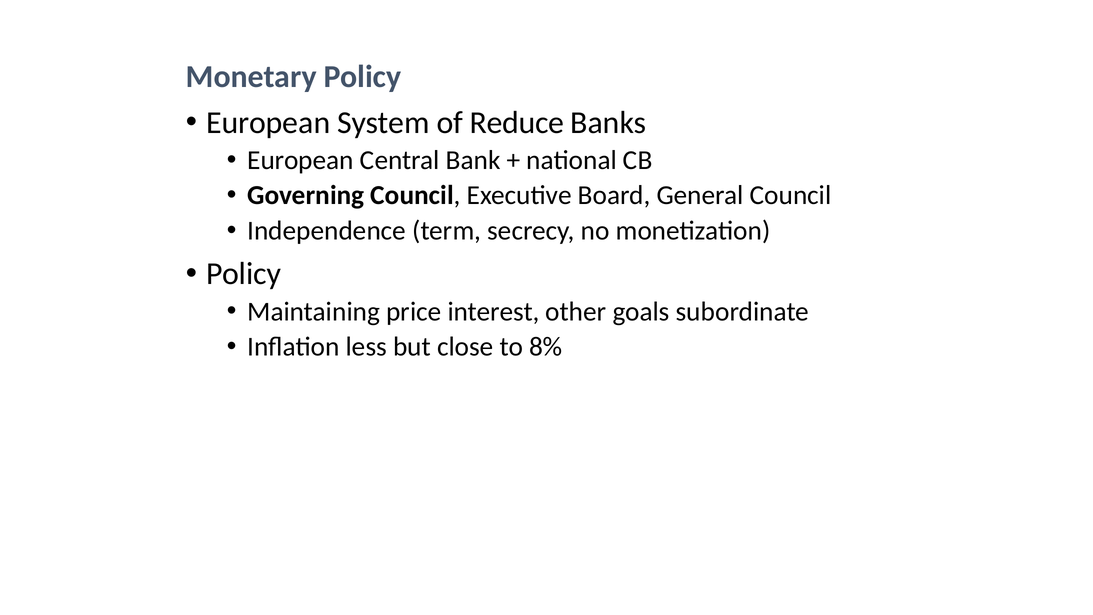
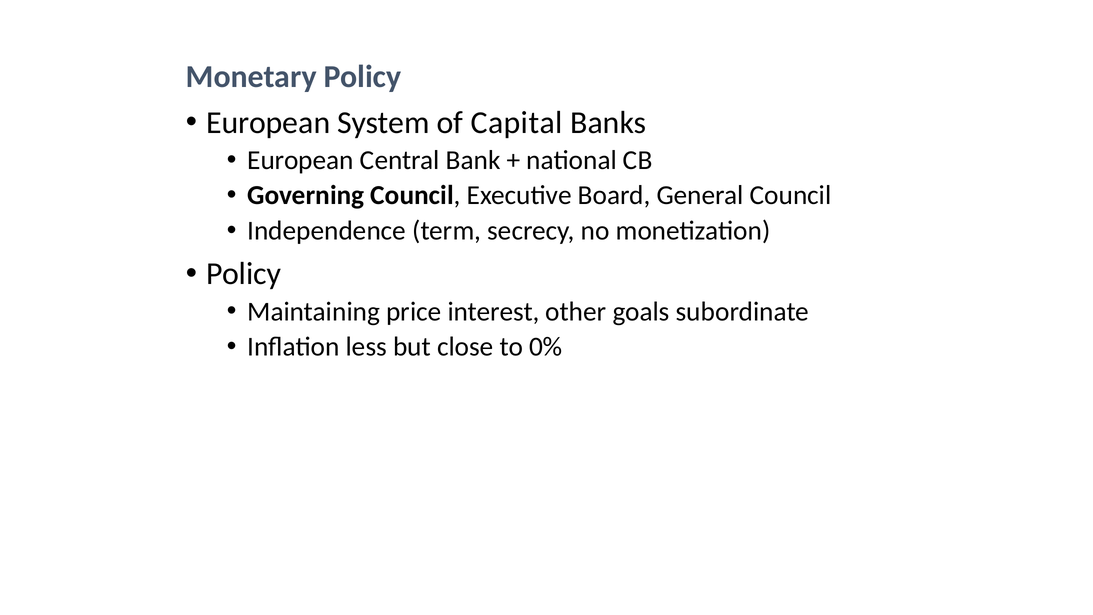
Reduce: Reduce -> Capital (517, 122)
8%: 8% -> 0% (546, 347)
